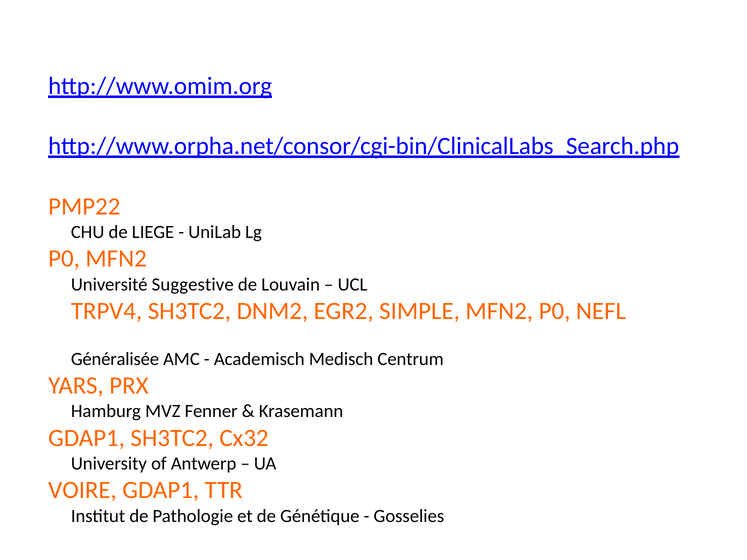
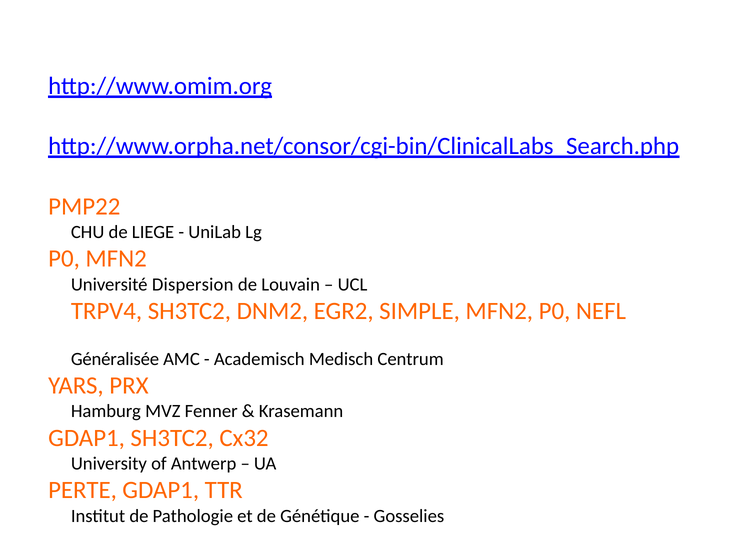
Suggestive: Suggestive -> Dispersion (193, 285)
VOIRE: VOIRE -> PERTE (83, 490)
